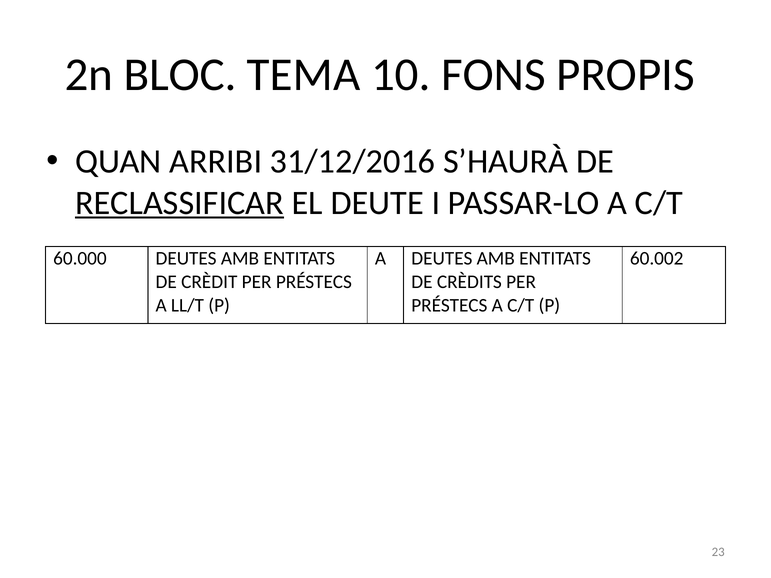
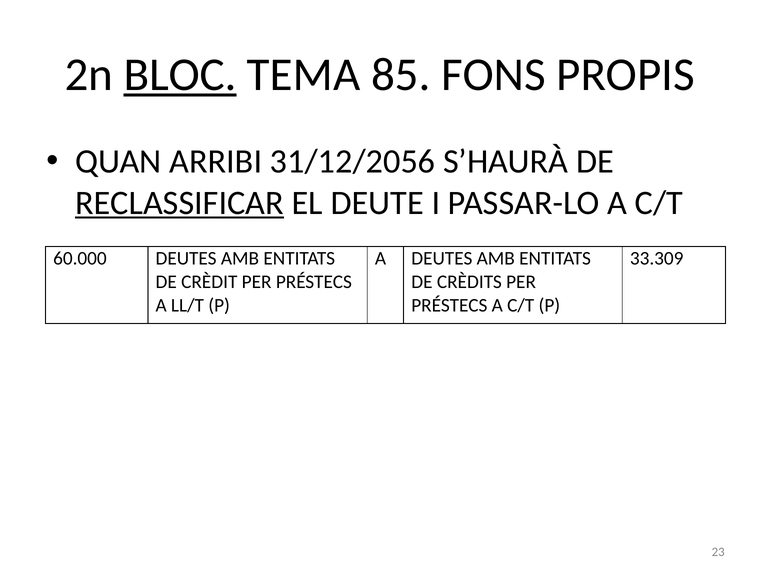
BLOC underline: none -> present (180, 75)
10: 10 -> 85 (401, 75)
31/12/2016: 31/12/2016 -> 31/12/2056 (353, 162)
60.002: 60.002 -> 33.309 (657, 259)
